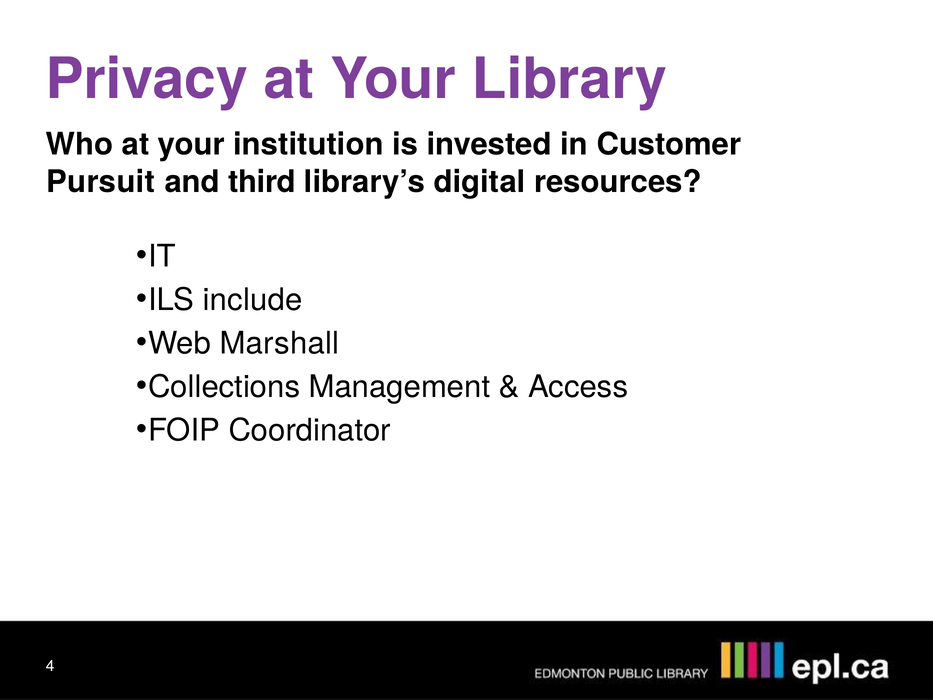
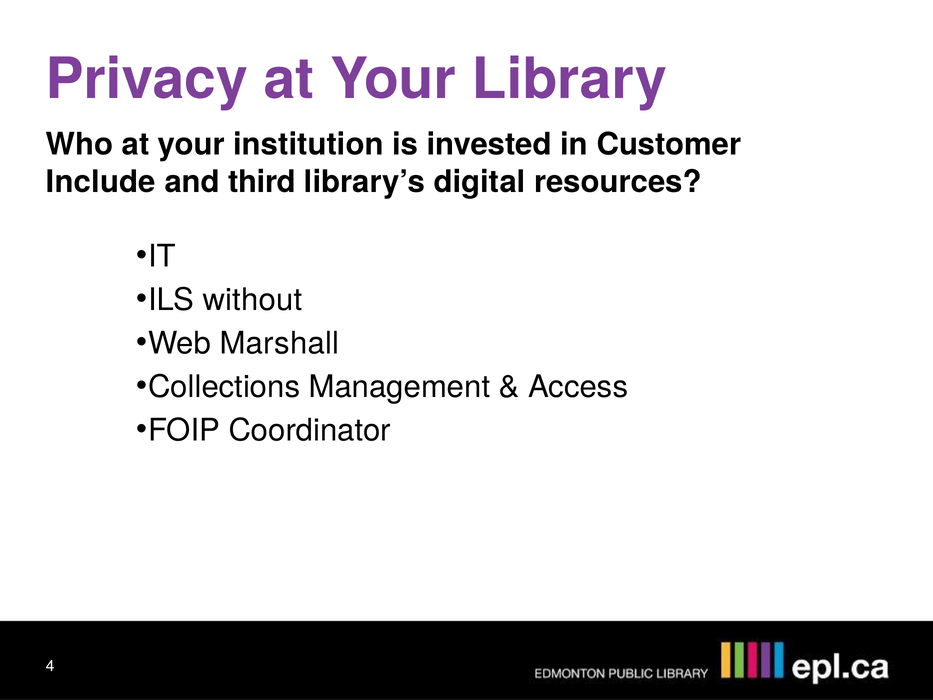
Pursuit: Pursuit -> Include (101, 182)
include: include -> without (253, 300)
